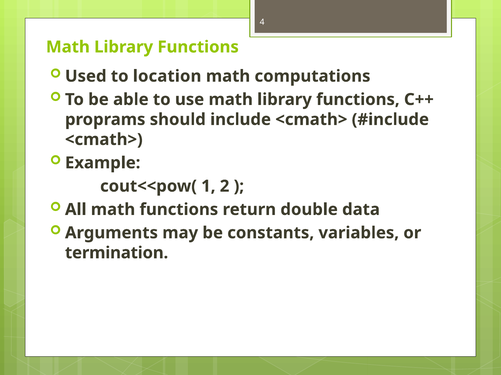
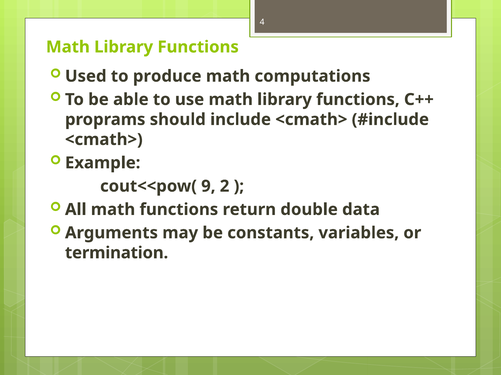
location: location -> produce (167, 76)
1: 1 -> 9 (208, 187)
